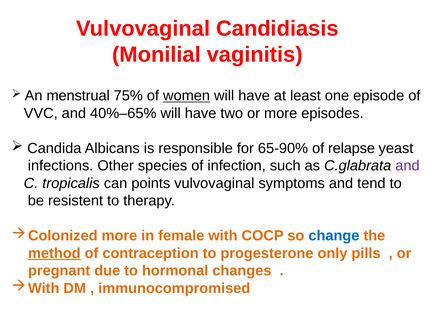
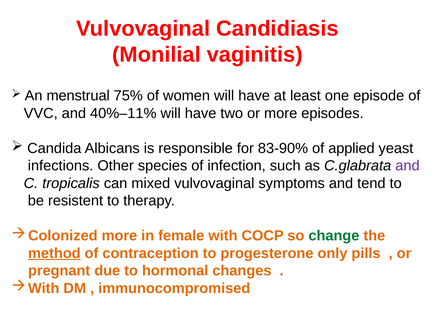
women underline: present -> none (187, 96)
40%–65%: 40%–65% -> 40%–11% (123, 113)
65-90%: 65-90% -> 83-90% (283, 148)
relapse: relapse -> applied (351, 148)
points: points -> mixed (151, 183)
change colour: blue -> green (334, 236)
